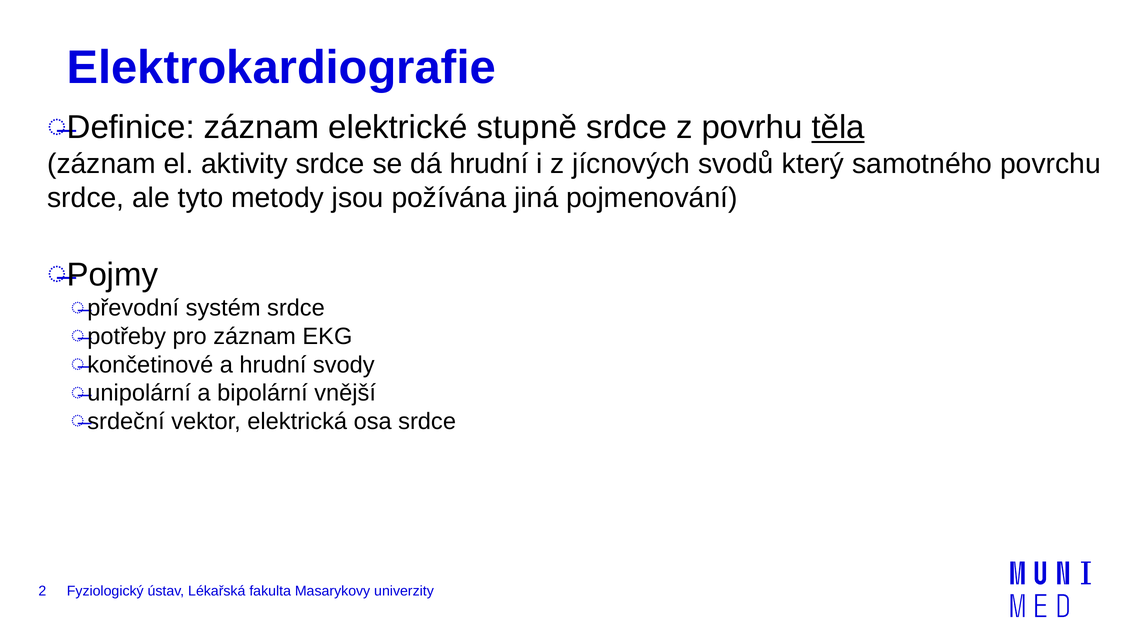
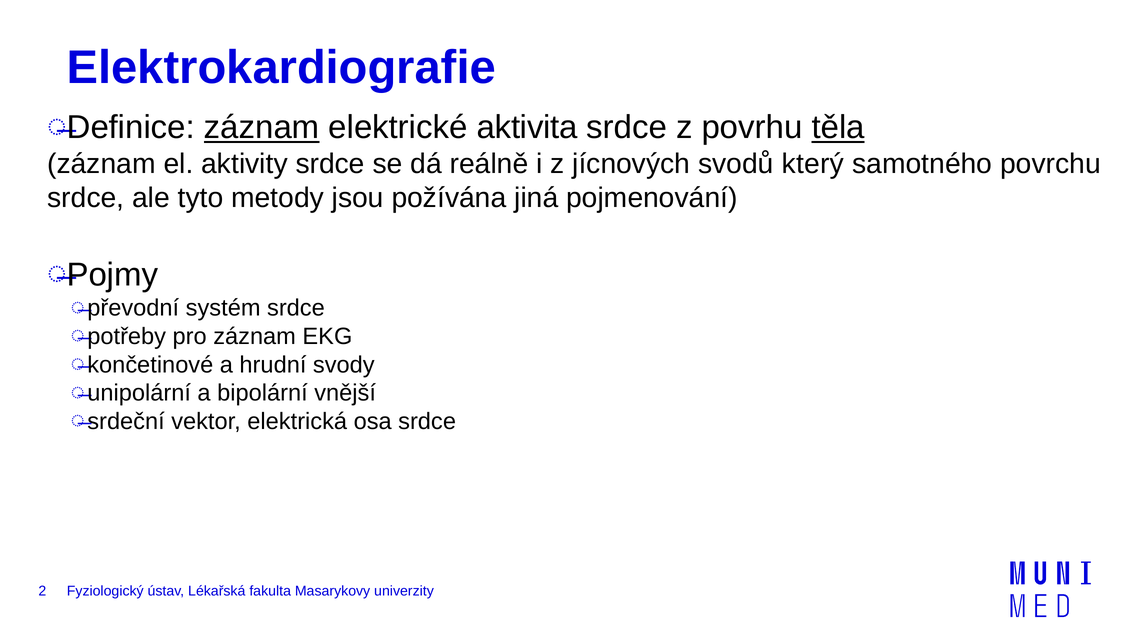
záznam underline: none -> present (262, 128)
stupně: stupně -> aktivita (527, 128)
dá hrudní: hrudní -> reálně (489, 164)
